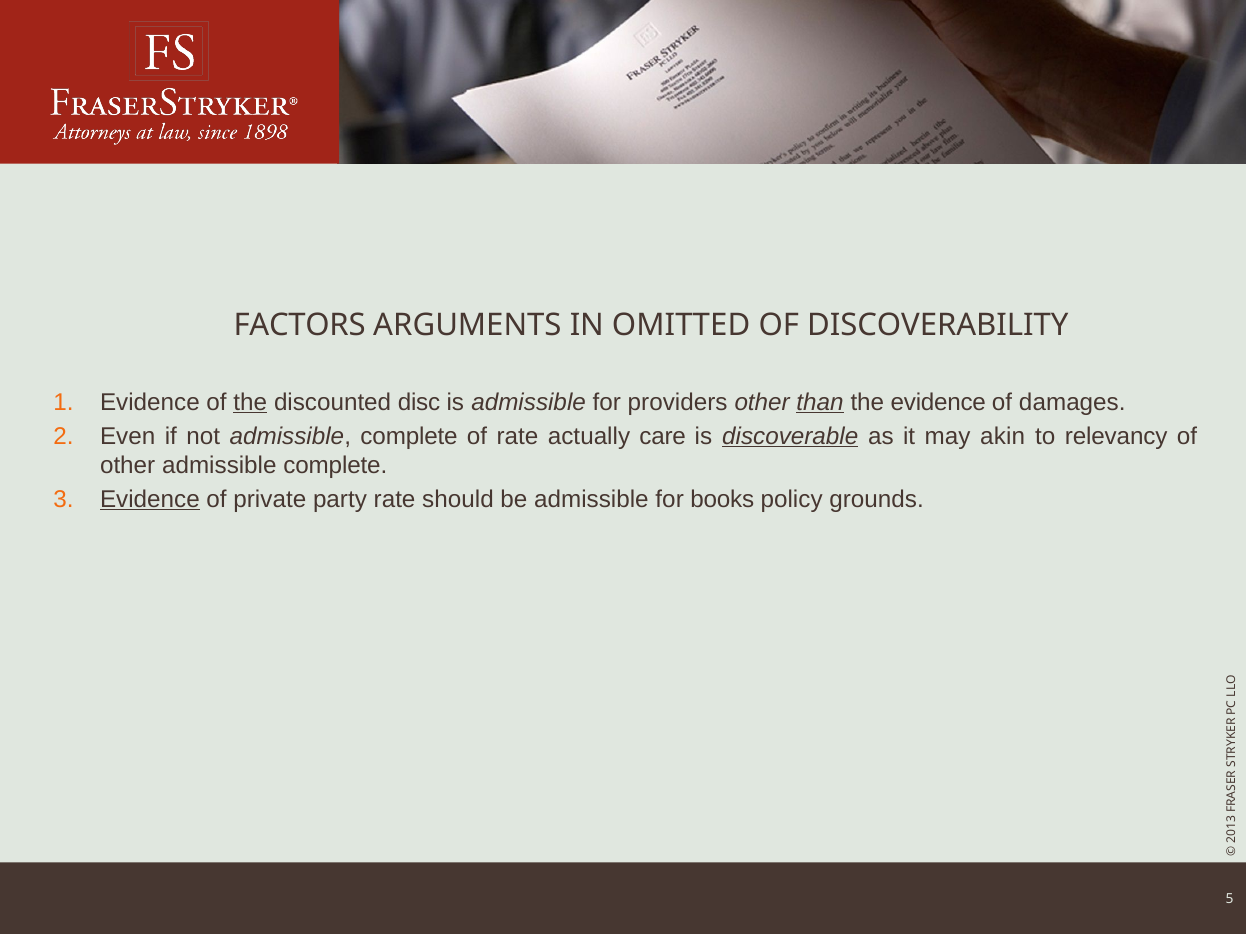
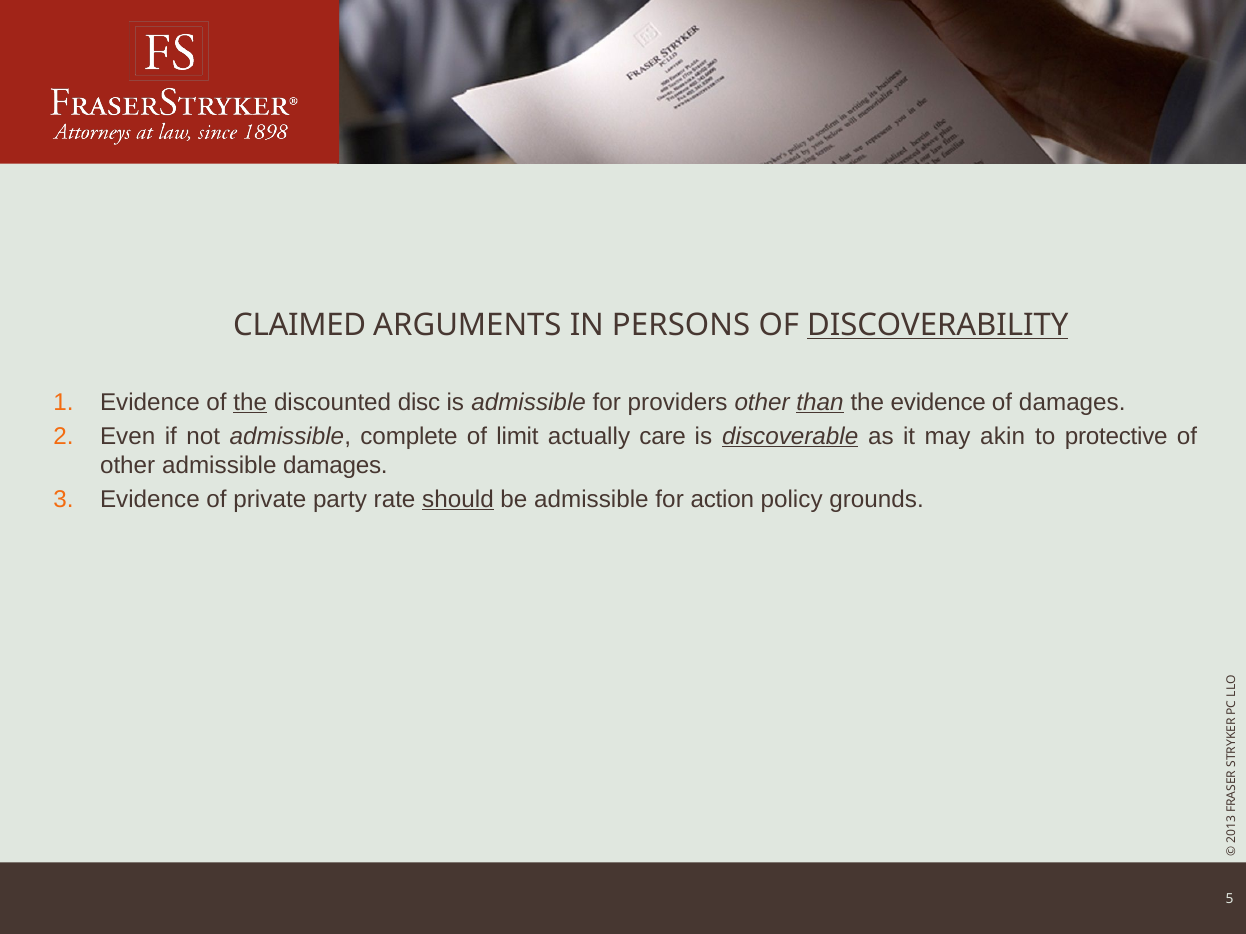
FACTORS: FACTORS -> CLAIMED (300, 325)
OMITTED: OMITTED -> PERSONS (681, 325)
DISCOVERABILITY underline: none -> present (938, 325)
of rate: rate -> limit (518, 436)
relevancy: relevancy -> protective (1116, 436)
other admissible complete: complete -> damages (335, 465)
Evidence underline: present -> none (150, 499)
should underline: none -> present (458, 499)
books: books -> action (722, 499)
